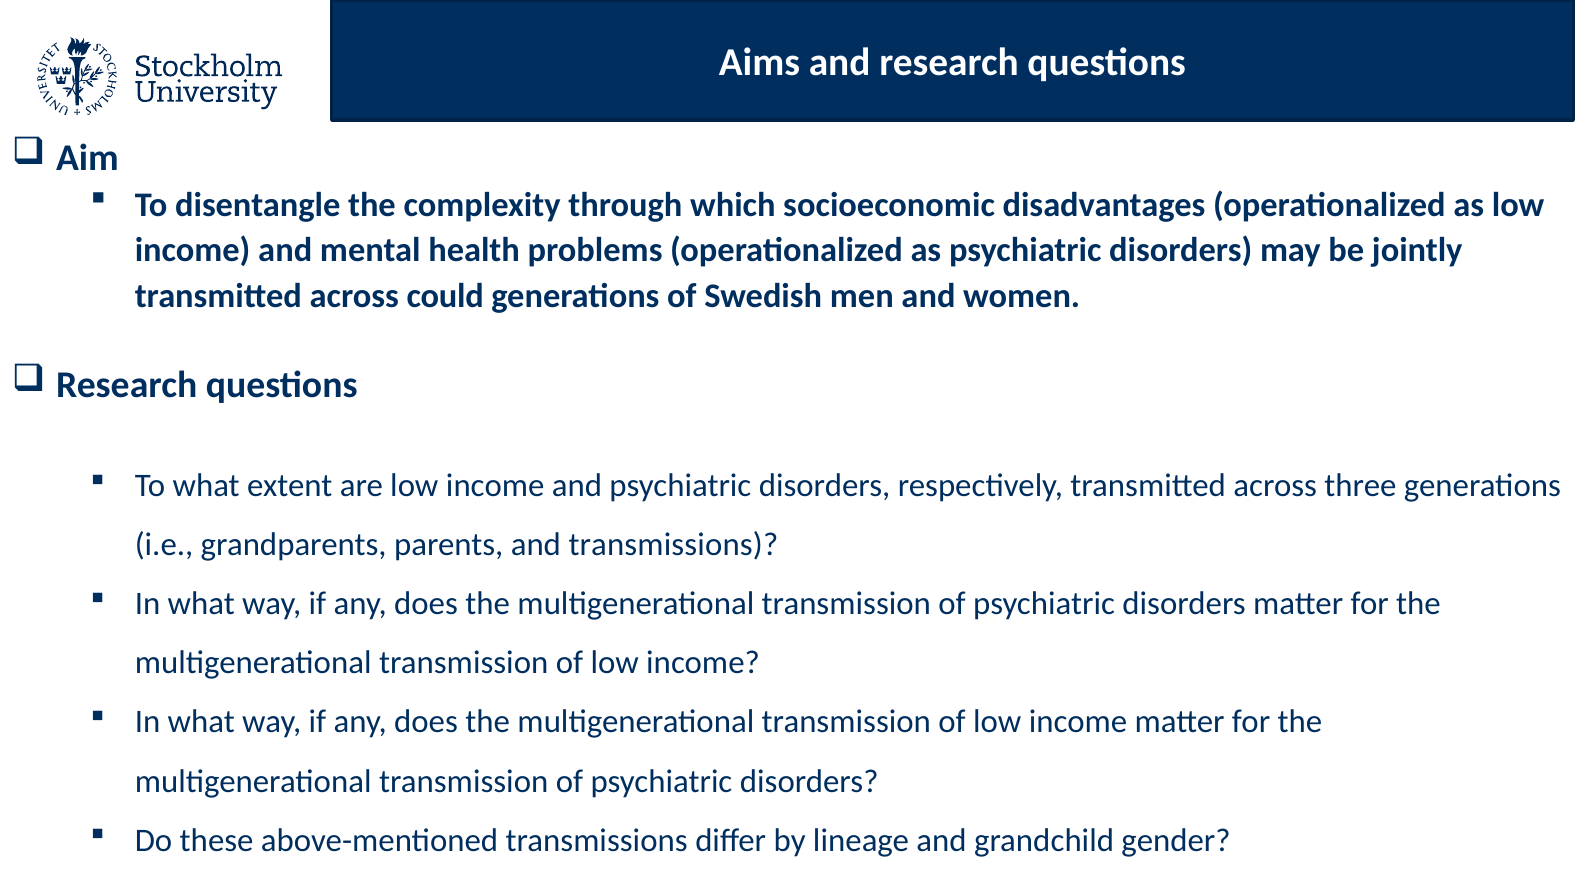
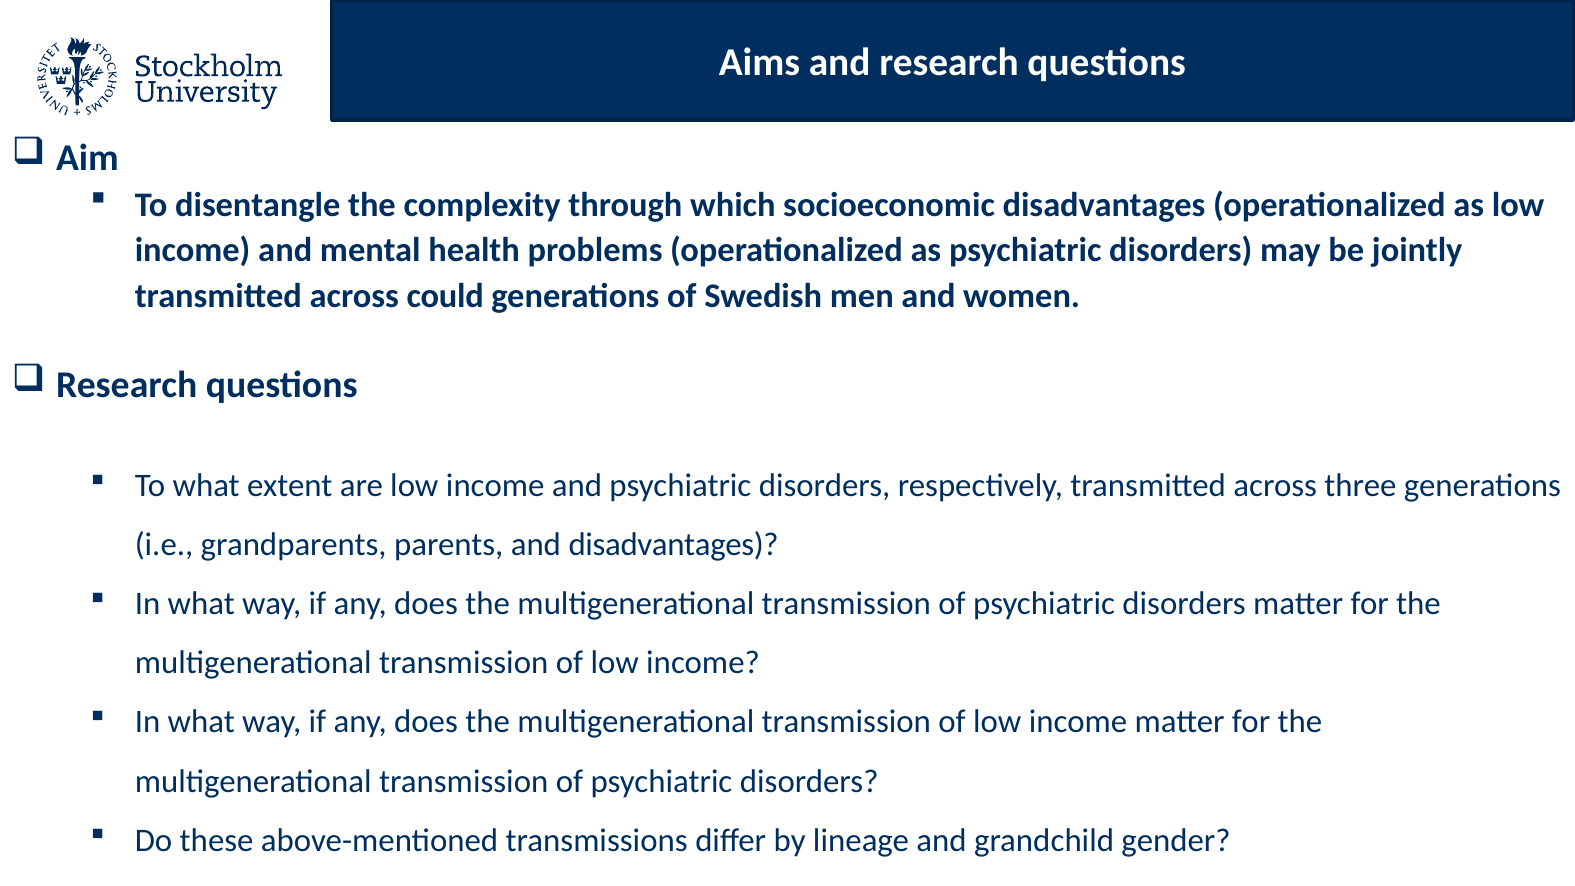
and transmissions: transmissions -> disadvantages (674, 545)
